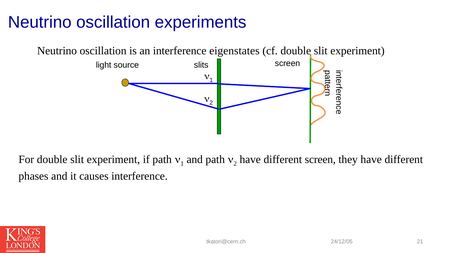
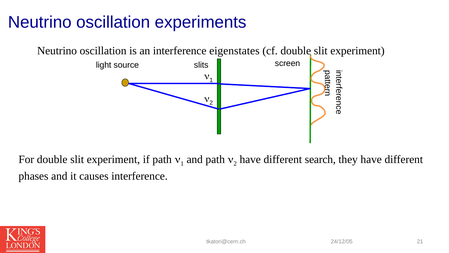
different screen: screen -> search (320, 159)
